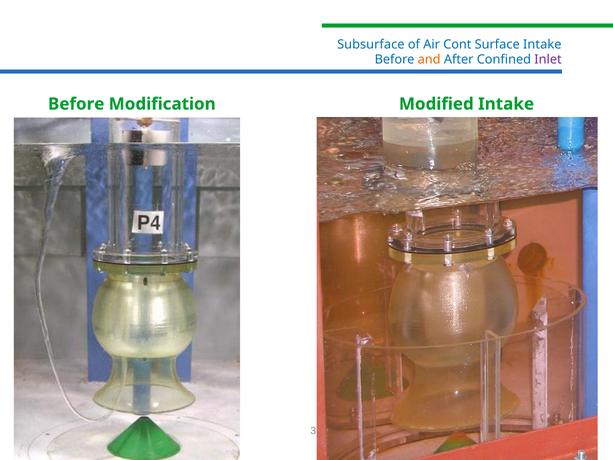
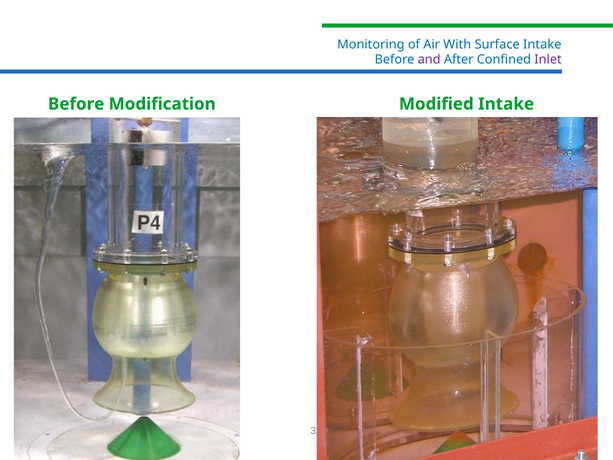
Subsurface: Subsurface -> Monitoring (371, 44)
Cont: Cont -> With (457, 44)
and colour: orange -> purple (429, 60)
